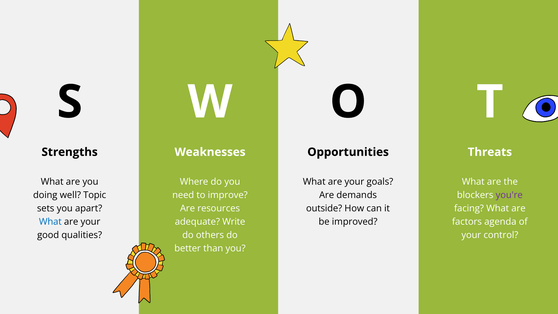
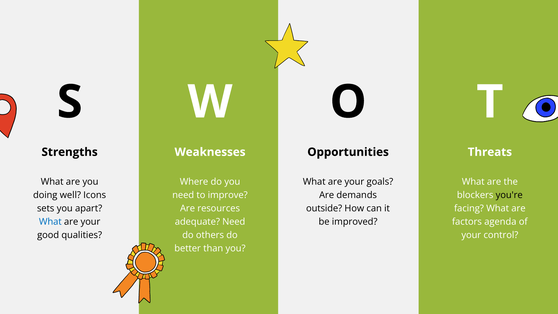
Topic: Topic -> Icons (95, 195)
you're colour: purple -> black (509, 195)
adequate Write: Write -> Need (234, 222)
